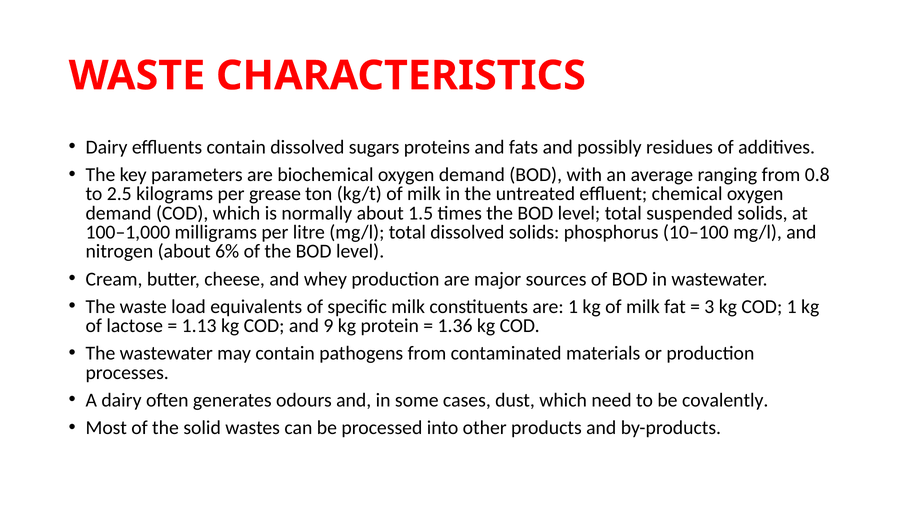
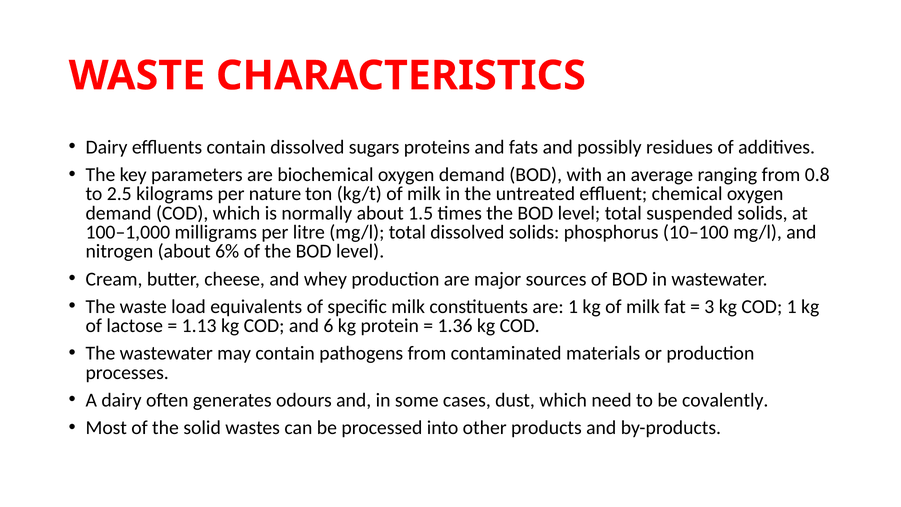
grease: grease -> nature (275, 194)
9: 9 -> 6 (328, 326)
